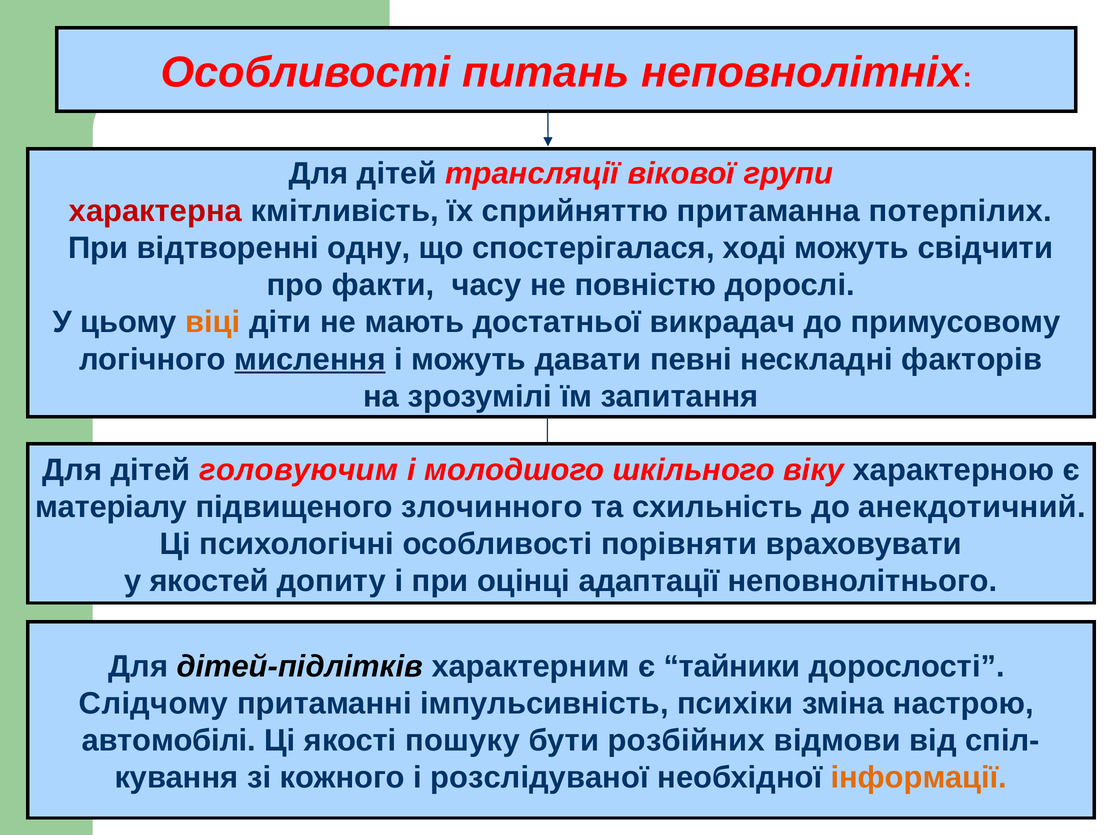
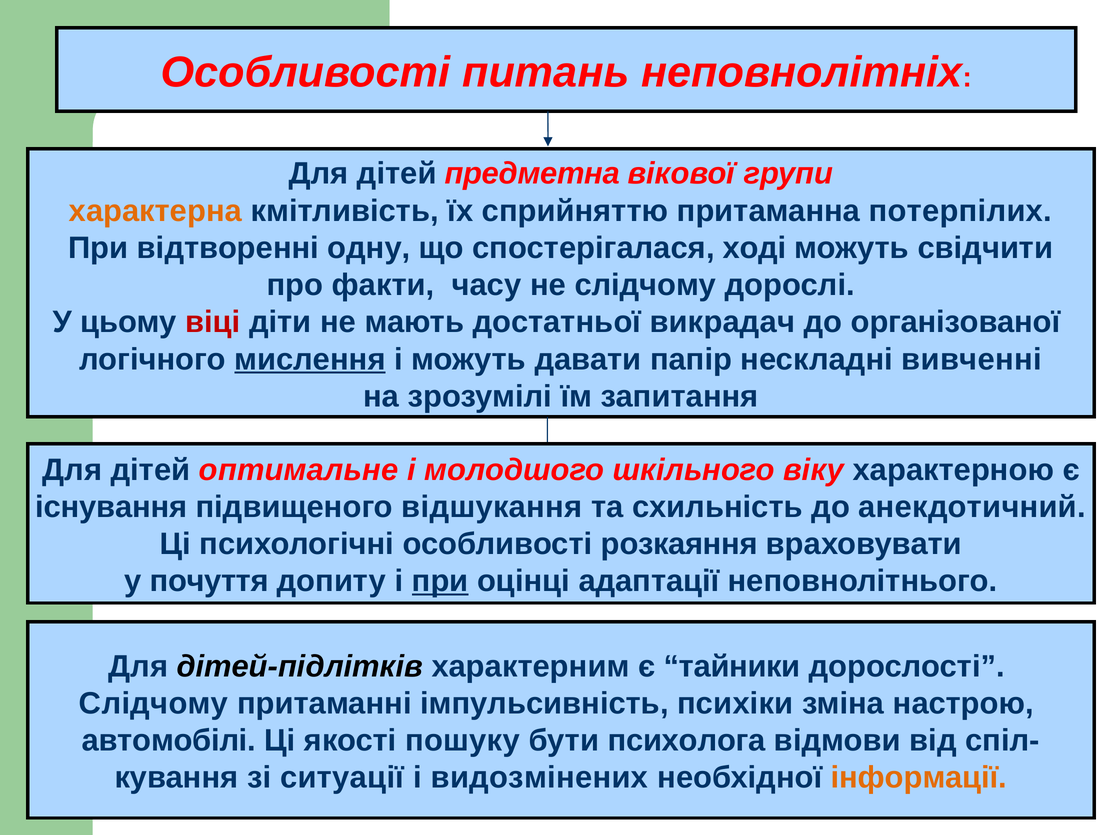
трансляції: трансляції -> предметна (532, 174)
характерна colour: red -> orange (155, 211)
не повністю: повністю -> слідчому (645, 285)
віці colour: orange -> red (213, 322)
примусовому: примусовому -> організованої (956, 322)
певні: певні -> папір (691, 359)
факторів: факторів -> вивченні (972, 359)
головуючим: головуючим -> оптимальне (299, 470)
матеріалу: матеріалу -> існування (111, 507)
злочинного: злочинного -> відшукання (492, 507)
порівняти: порівняти -> розкаяння (679, 544)
якостей: якостей -> почуття (209, 581)
при underline: none -> present (440, 581)
розбійних: розбійних -> психолога (687, 740)
кожного: кожного -> ситуації (342, 777)
розслідуваної: розслідуваної -> видозмінених (539, 777)
